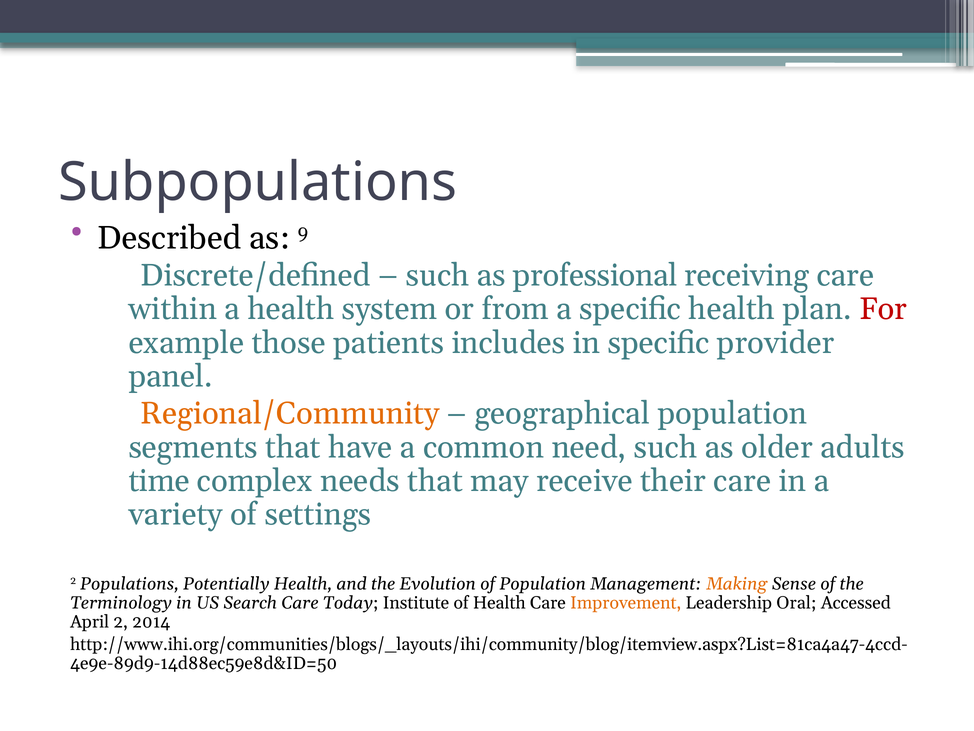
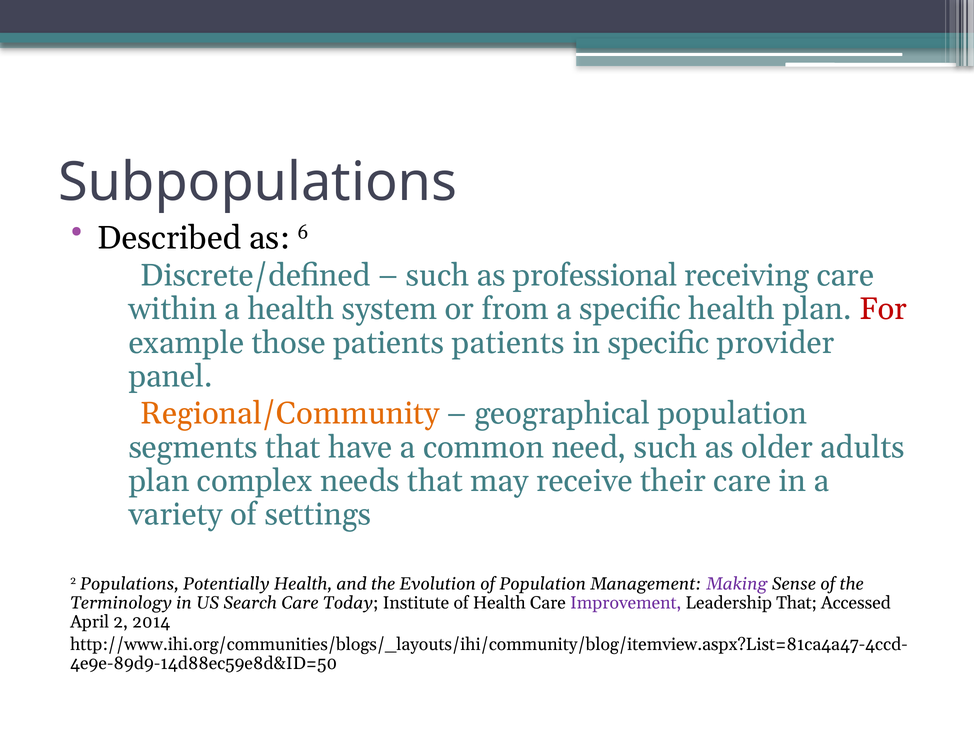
9: 9 -> 6 (303, 232)
patients includes: includes -> patients (508, 343)
time: time -> plan (159, 481)
Making colour: orange -> purple (737, 583)
Improvement colour: orange -> purple (626, 602)
Leadership Oral: Oral -> That (797, 602)
